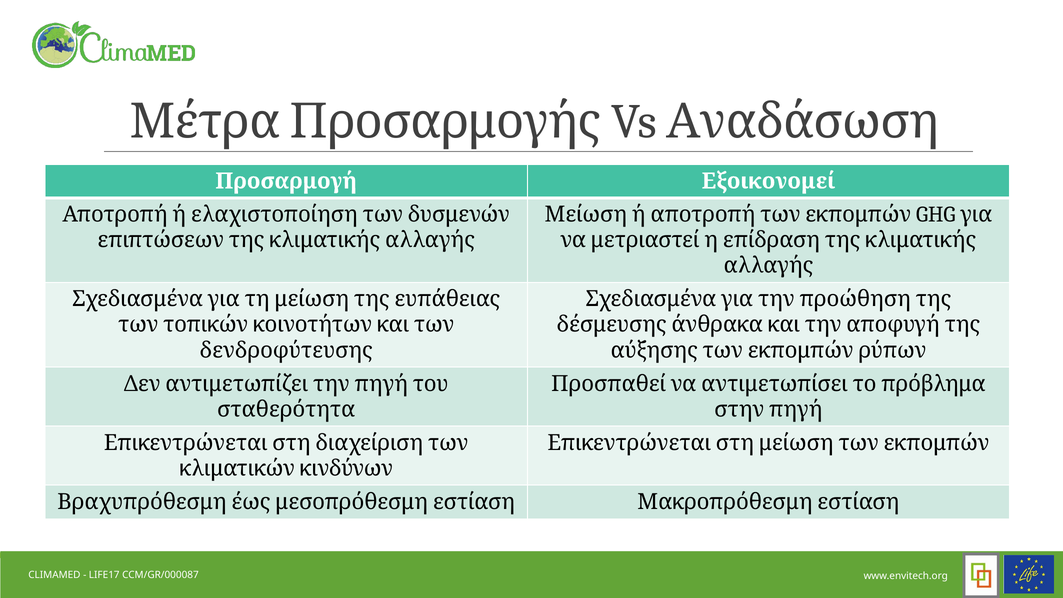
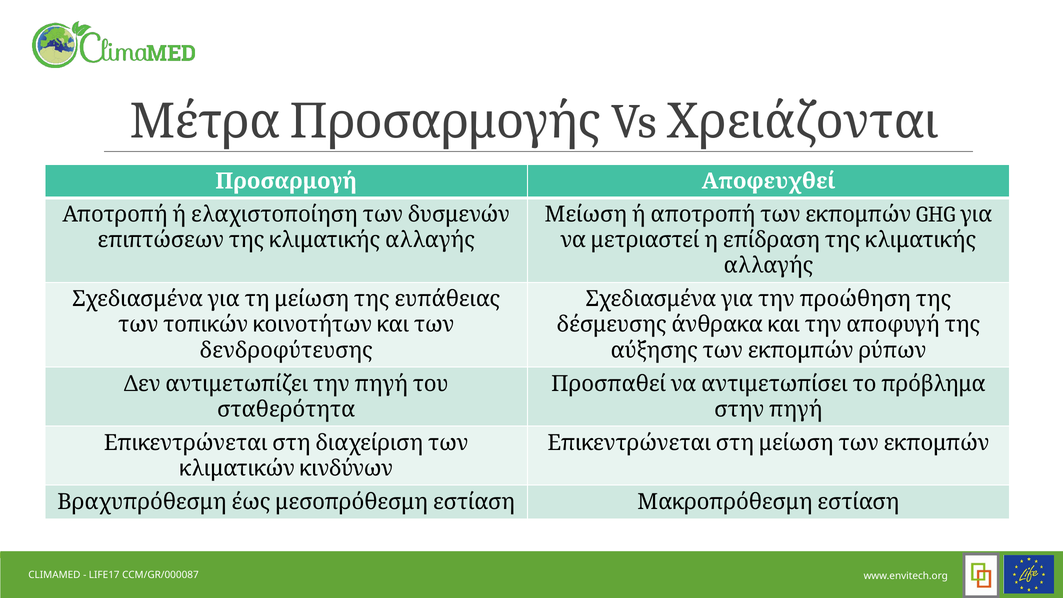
Αναδάσωση: Αναδάσωση -> Χρειάζονται (803, 121)
Εξοικονομεί: Εξοικονομεί -> Αποφευχθεί (768, 181)
